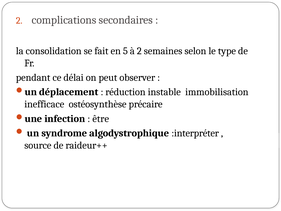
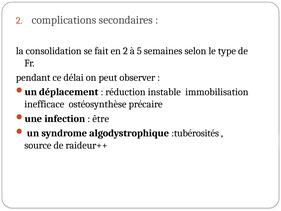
en 5: 5 -> 2 (125, 51)
à 2: 2 -> 5 (139, 51)
:interpréter: :interpréter -> :tubérosités (195, 133)
